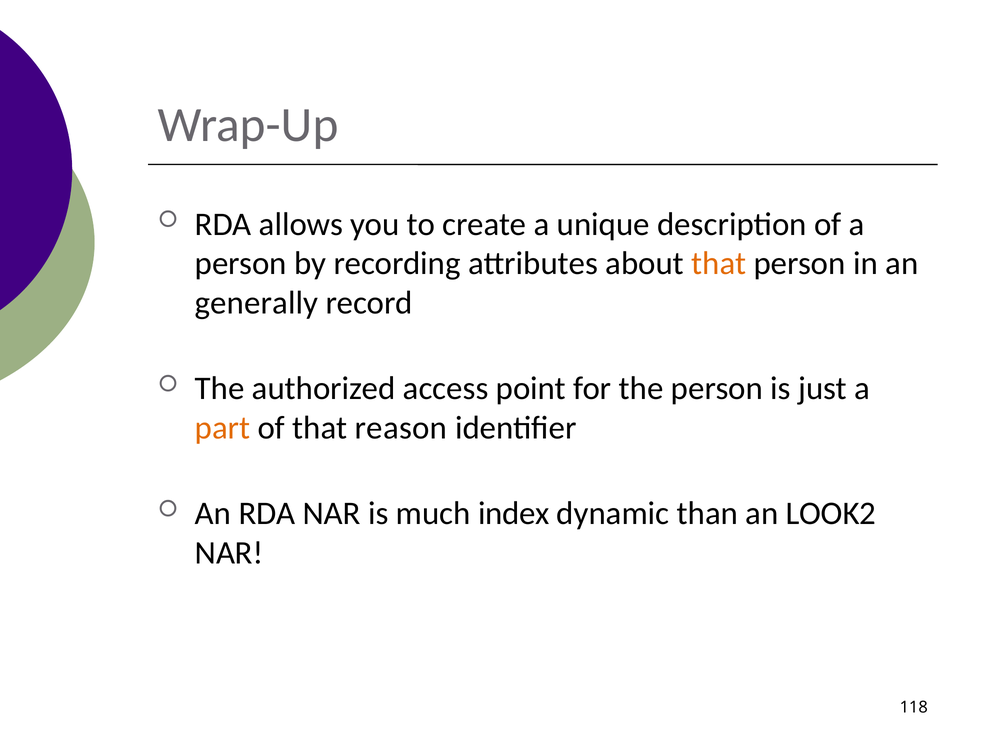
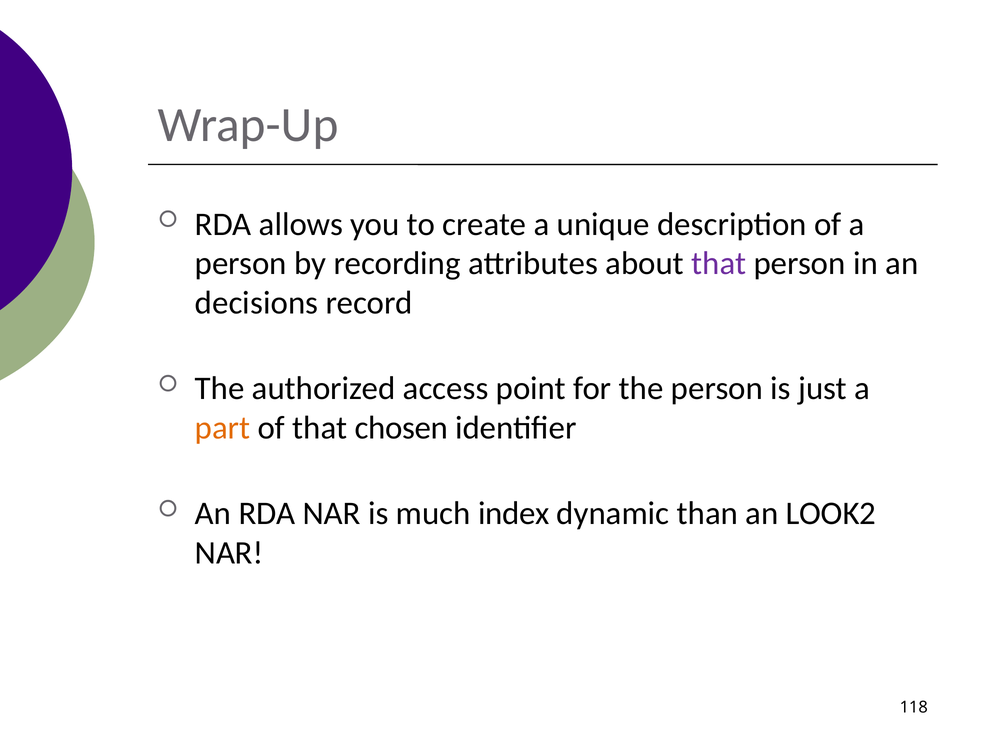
that colour: orange -> purple (719, 264)
generally: generally -> decisions (257, 303)
reason: reason -> chosen (401, 428)
